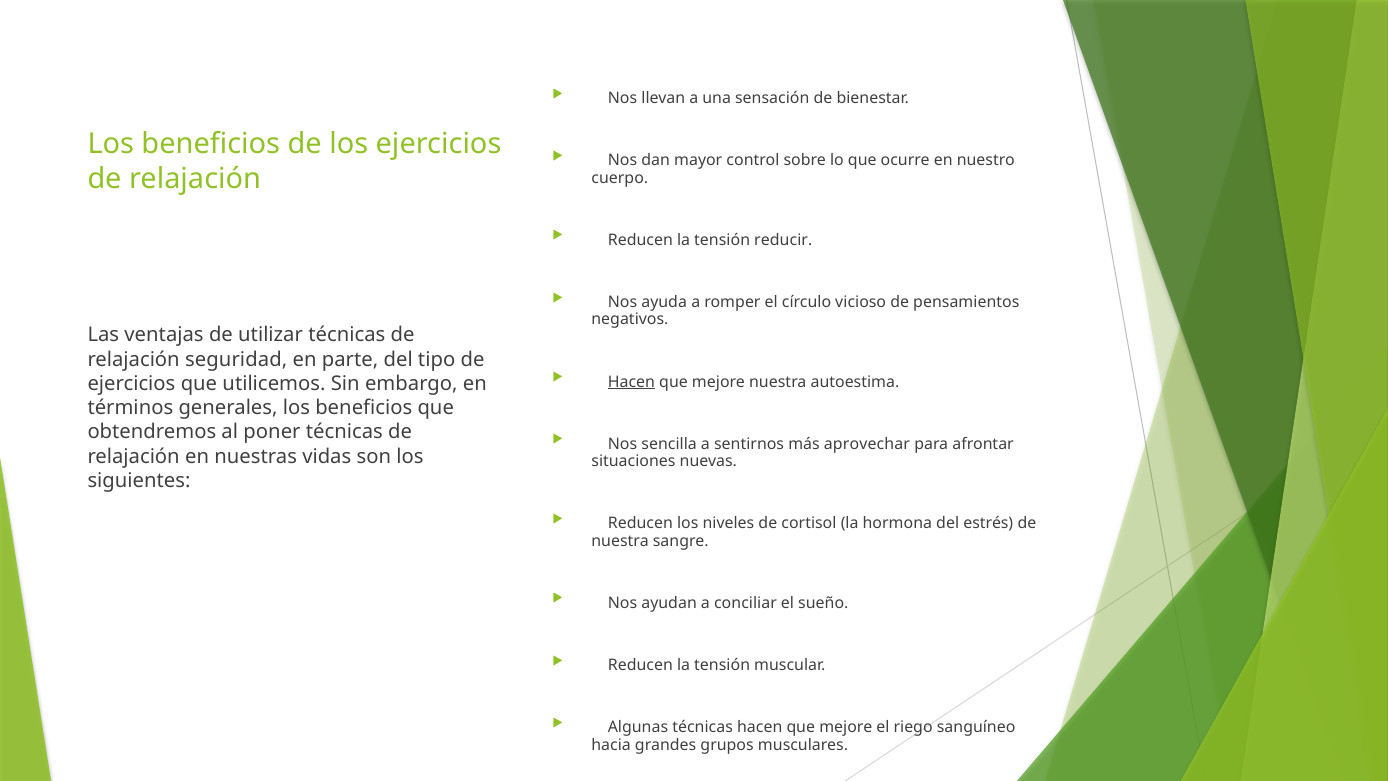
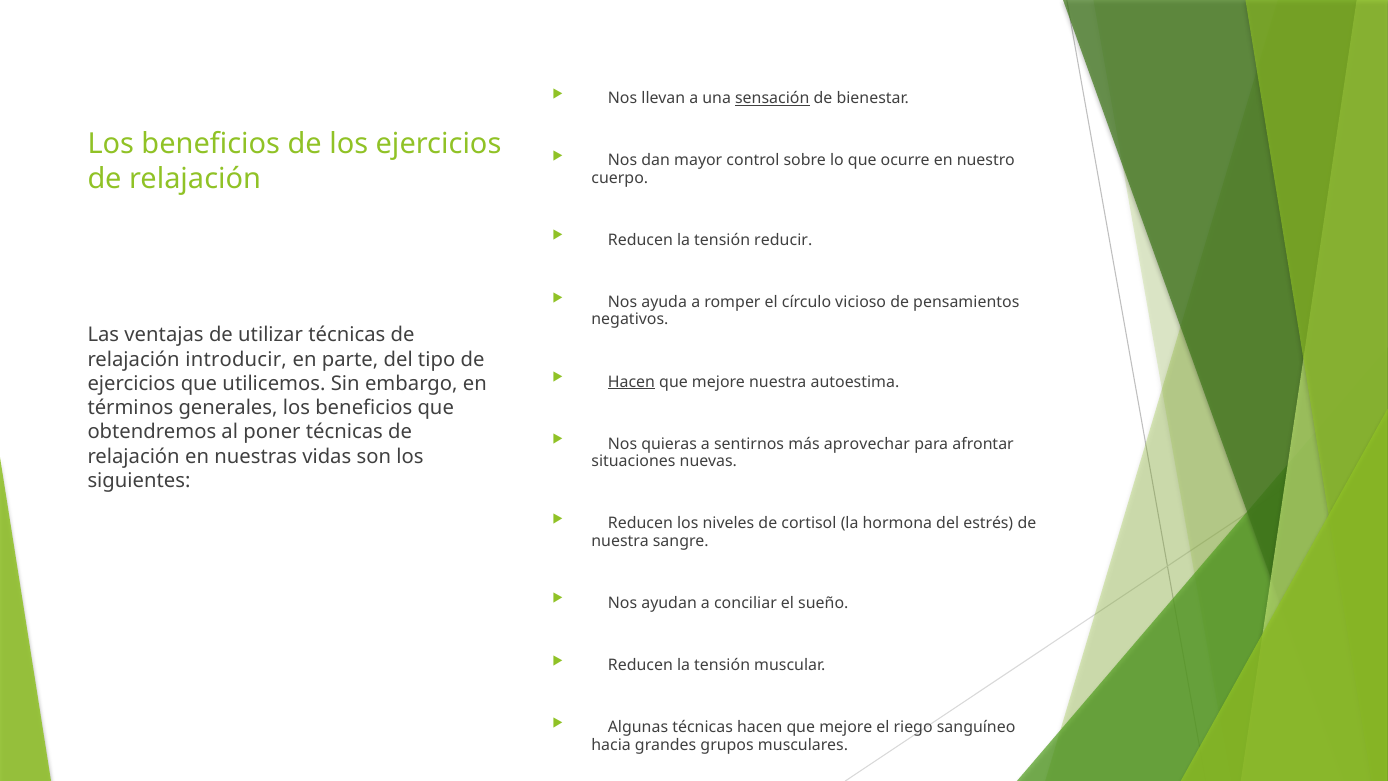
sensación underline: none -> present (772, 98)
seguridad: seguridad -> introducir (236, 359)
sencilla: sencilla -> quieras (669, 444)
